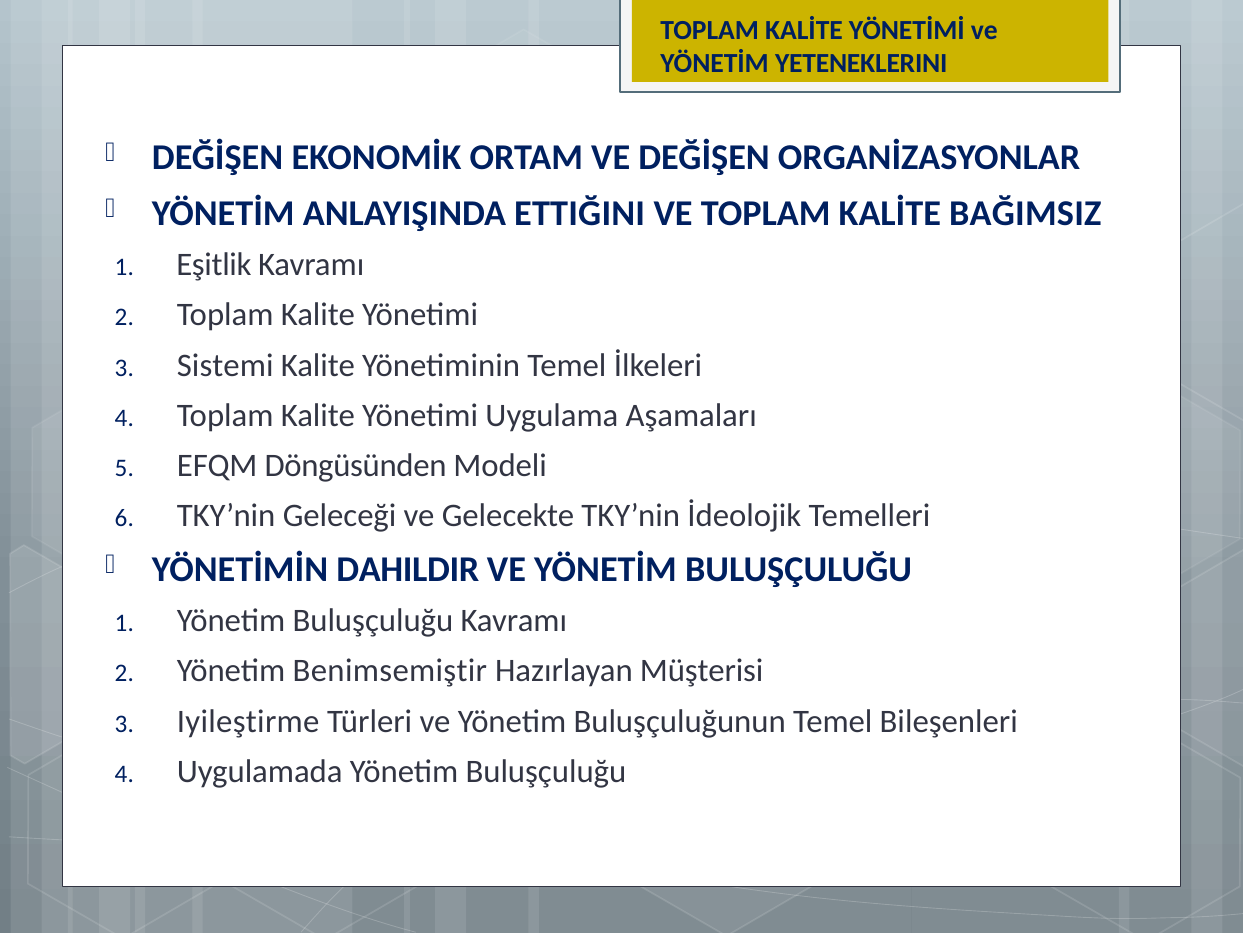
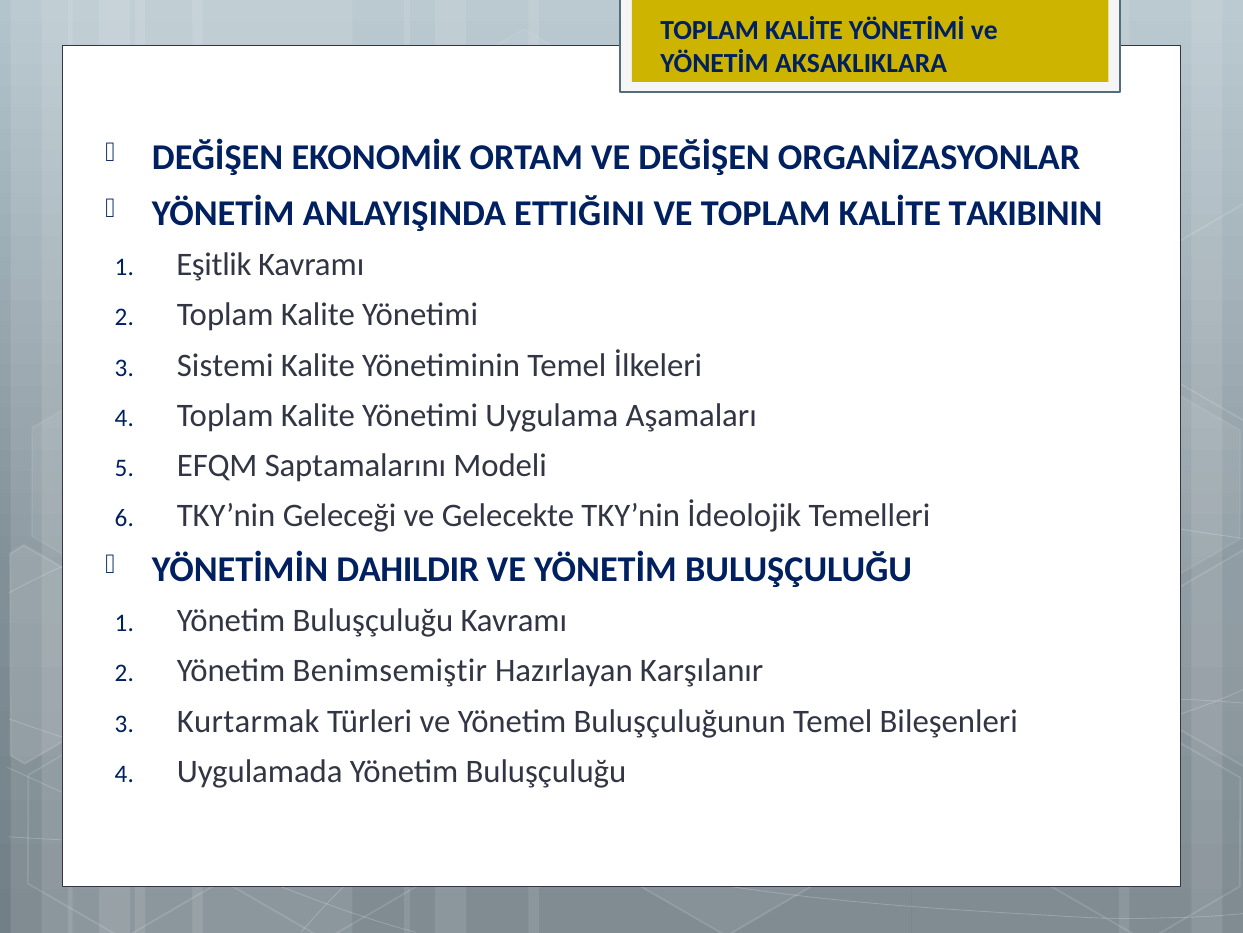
YETENEKLERINI: YETENEKLERINI -> AKSAKLIKLARA (861, 63)
BAĞIMSIZ: BAĞIMSIZ -> TAKIBININ (1026, 213)
Döngüsünden: Döngüsünden -> Saptamalarını (355, 465)
Müşterisi: Müşterisi -> Karşılanır (702, 671)
Iyileştirme: Iyileştirme -> Kurtarmak (248, 721)
